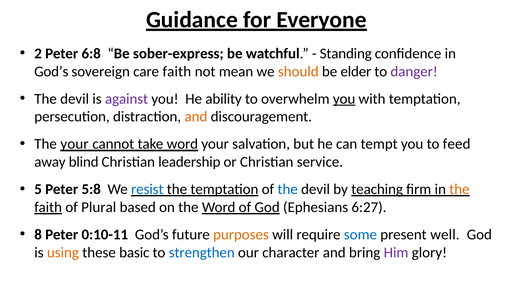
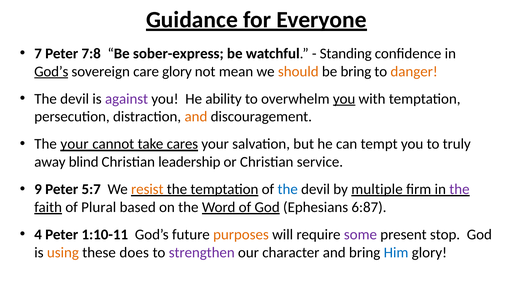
2: 2 -> 7 (38, 54)
6:8: 6:8 -> 7:8 (91, 54)
God’s underline: none -> present (51, 72)
care faith: faith -> glory (177, 72)
be elder: elder -> bring (356, 72)
danger colour: purple -> orange (414, 72)
take word: word -> cares (182, 144)
feed: feed -> truly (457, 144)
5: 5 -> 9 (38, 190)
5:8: 5:8 -> 5:7 (91, 190)
resist colour: blue -> orange (147, 190)
teaching: teaching -> multiple (377, 190)
the colour: orange -> purple (459, 190)
6:27: 6:27 -> 6:87 (369, 208)
8: 8 -> 4 (38, 235)
0:10-11: 0:10-11 -> 1:10-11 (105, 235)
some colour: blue -> purple (360, 235)
well: well -> stop (445, 235)
basic: basic -> does (134, 253)
strengthen colour: blue -> purple (202, 253)
Him colour: purple -> blue (396, 253)
